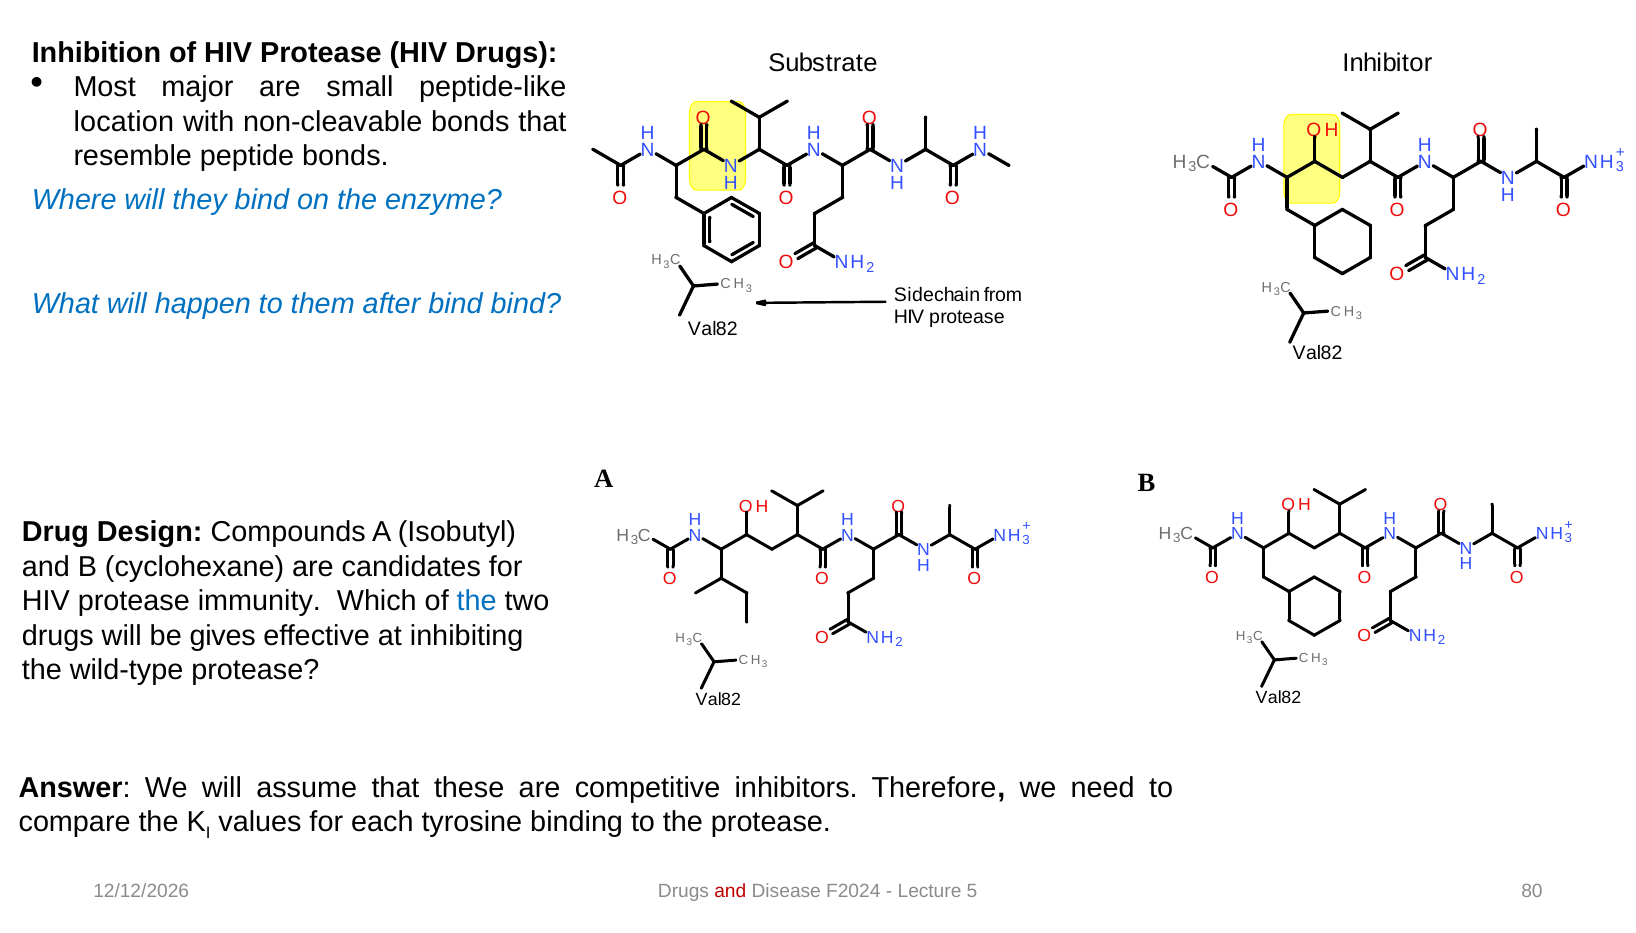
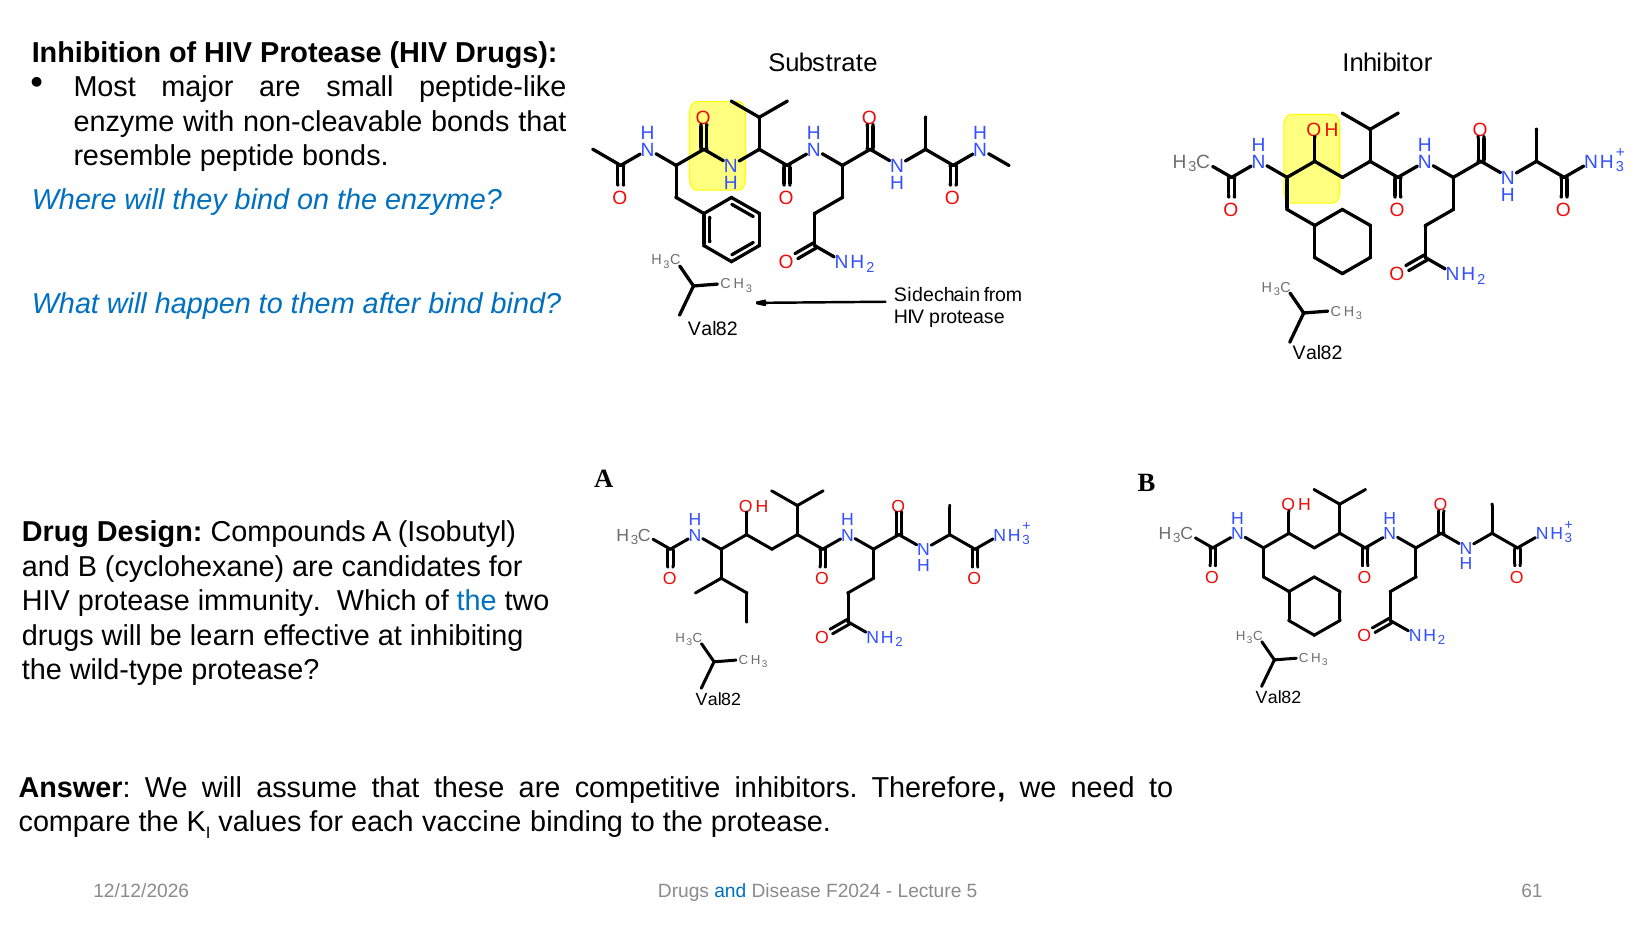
location: location -> enzyme (124, 122)
gives: gives -> learn (222, 636)
tyrosine: tyrosine -> vaccine (472, 822)
and colour: red -> blue (730, 891)
80: 80 -> 61 (1532, 891)
